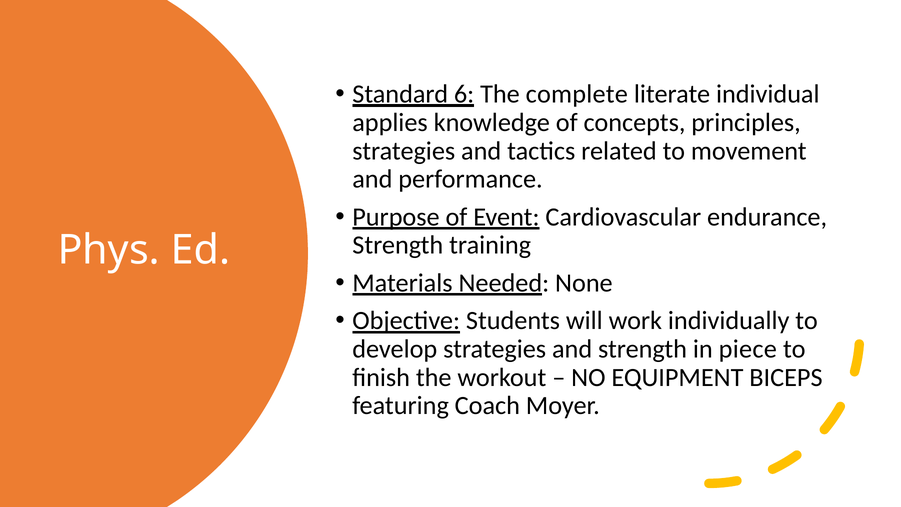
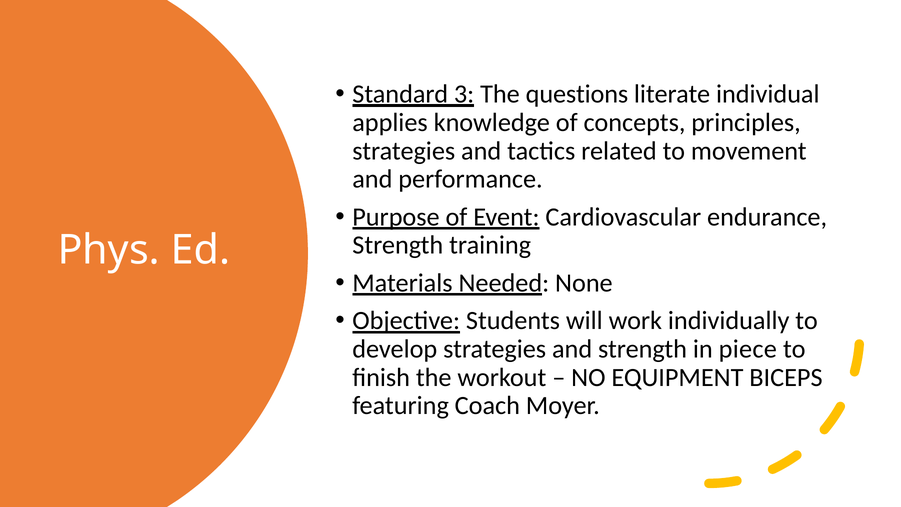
6: 6 -> 3 (464, 94)
complete: complete -> questions (577, 94)
